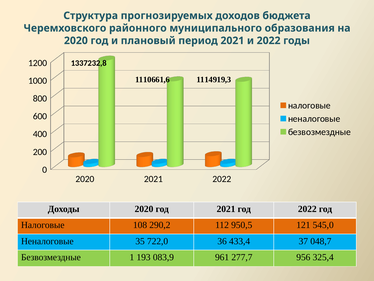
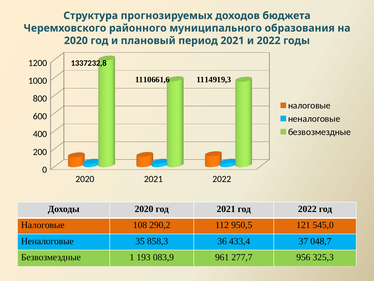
722,0: 722,0 -> 858,3 (158, 241)
325,4: 325,4 -> 325,3 (323, 257)
